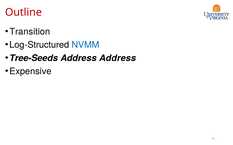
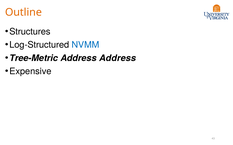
Outline colour: red -> orange (23, 12)
Transition: Transition -> Structures (30, 32)
Tree-Seeds: Tree-Seeds -> Tree-Metric (34, 58)
